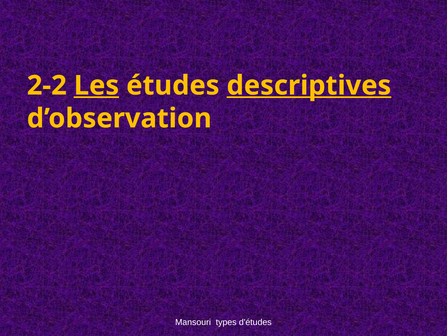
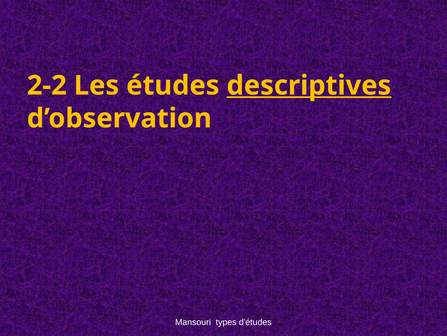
Les underline: present -> none (96, 85)
